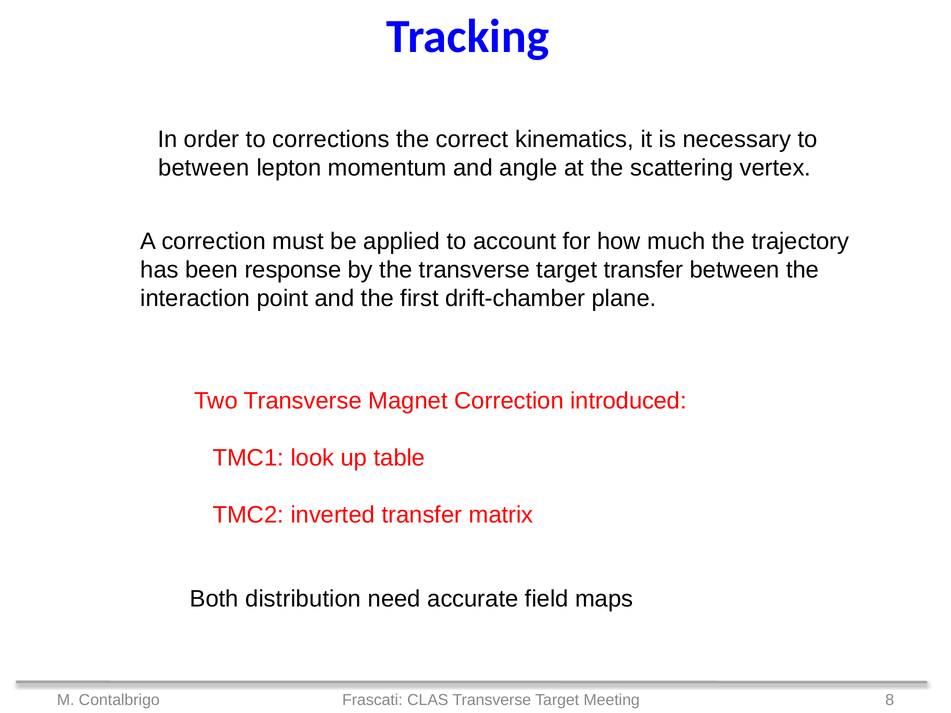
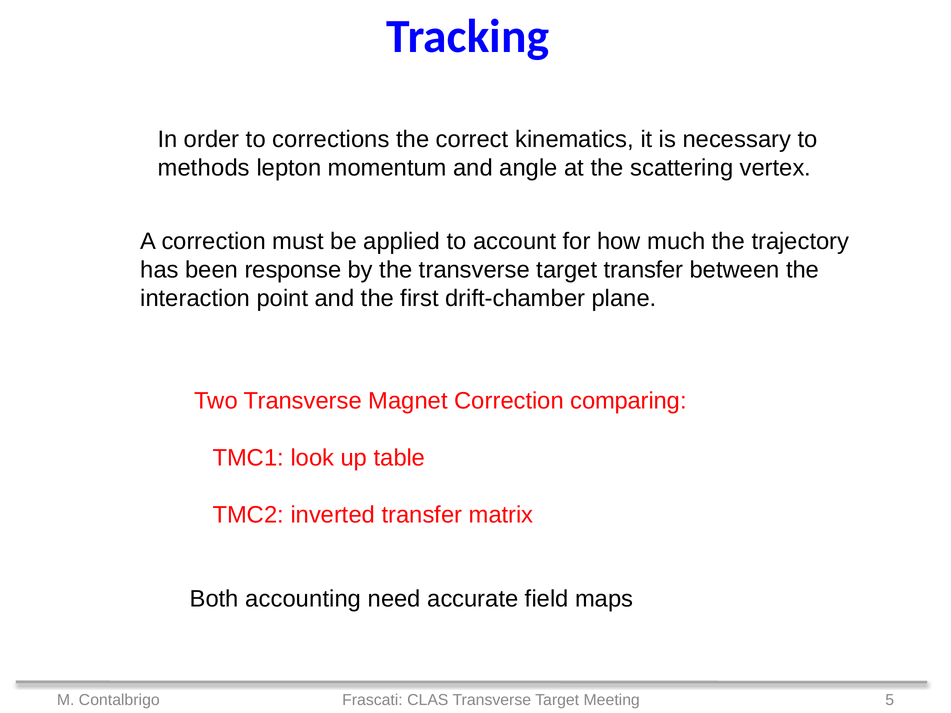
between: between -> methods (204, 168)
introduced: introduced -> comparing (629, 401)
distribution: distribution -> accounting (303, 599)
8: 8 -> 5 (890, 700)
